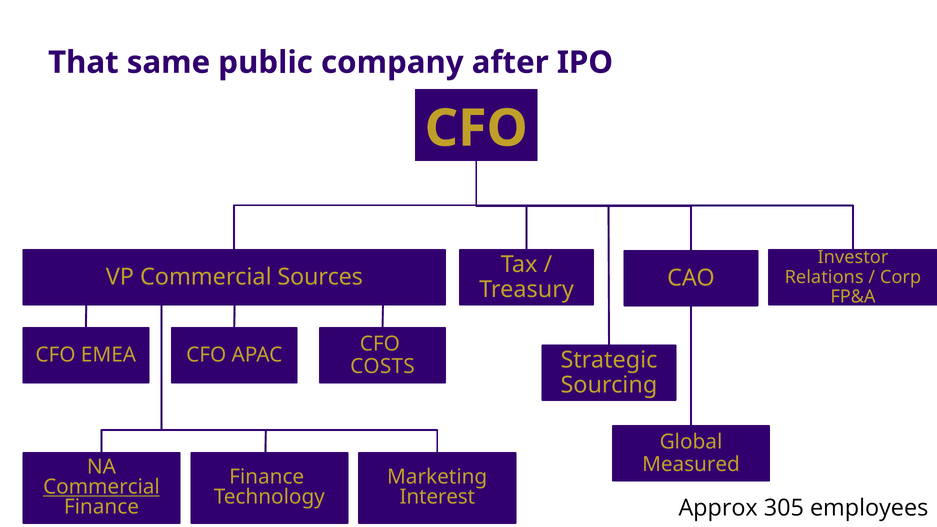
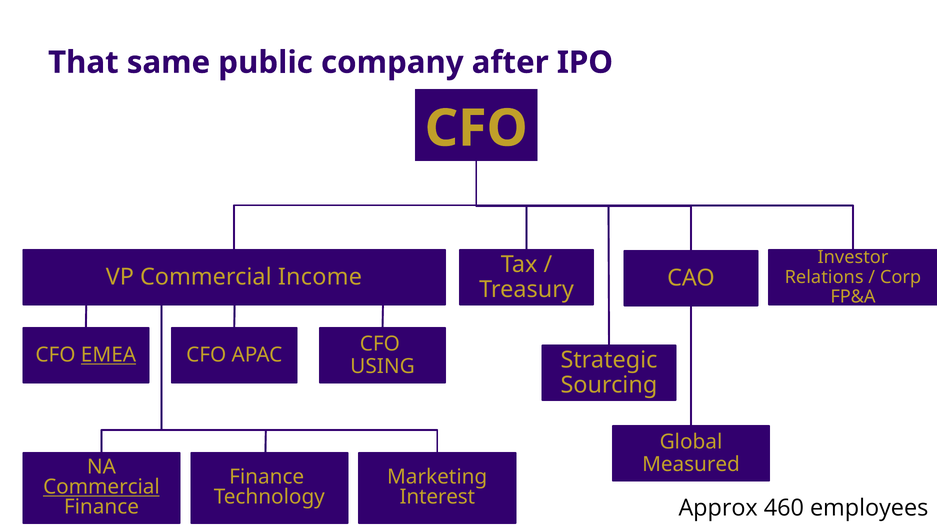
Sources: Sources -> Income (320, 277)
EMEA underline: none -> present (109, 355)
COSTS: COSTS -> USING (383, 366)
305: 305 -> 460 (784, 508)
